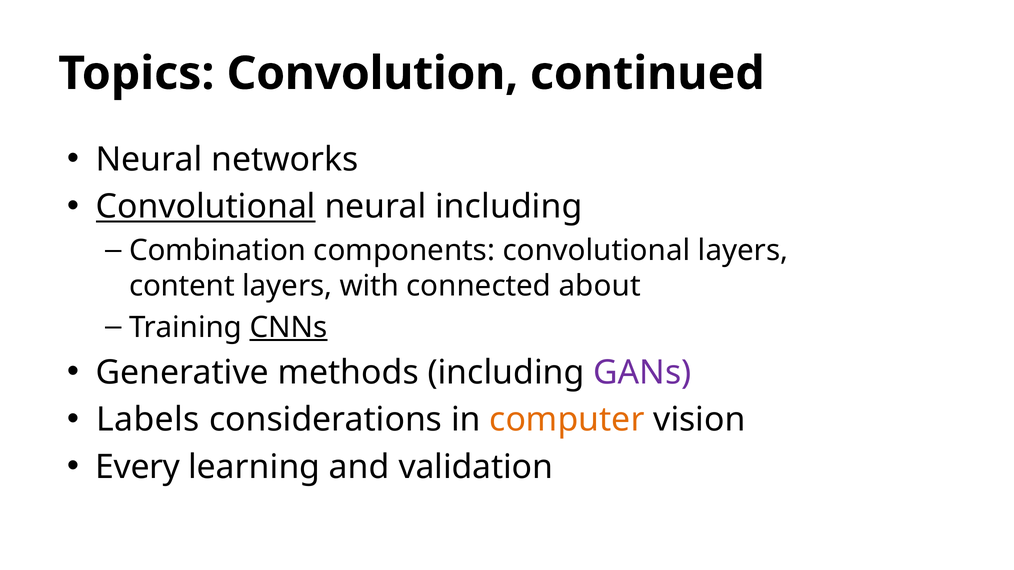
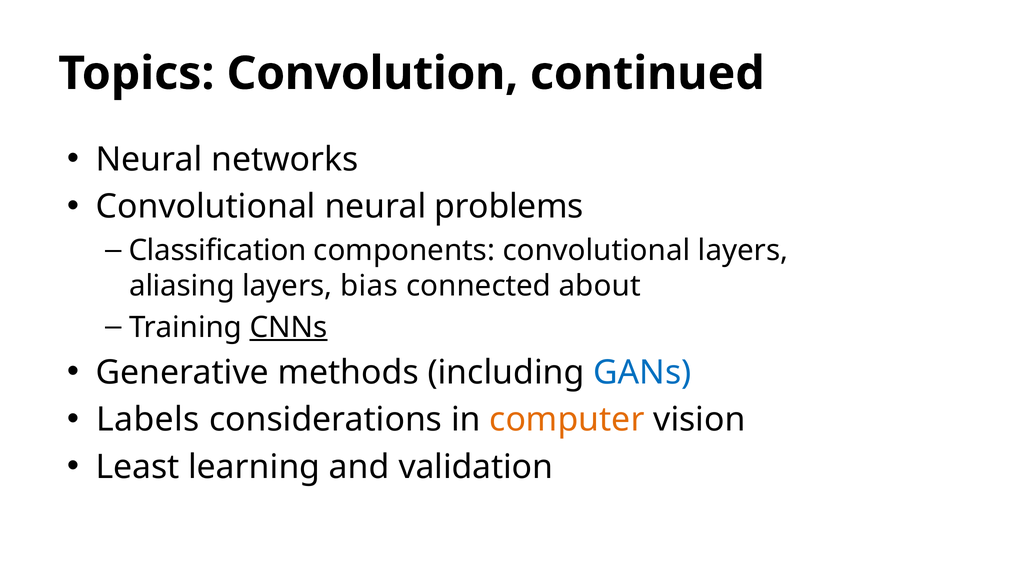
Convolutional underline: present -> none (206, 207)
neural including: including -> problems (509, 207)
Combination: Combination -> Classification (218, 251)
content: content -> aliasing (182, 286)
with: with -> bias (369, 286)
GANs colour: purple -> blue (642, 373)
Every: Every -> Least (138, 467)
